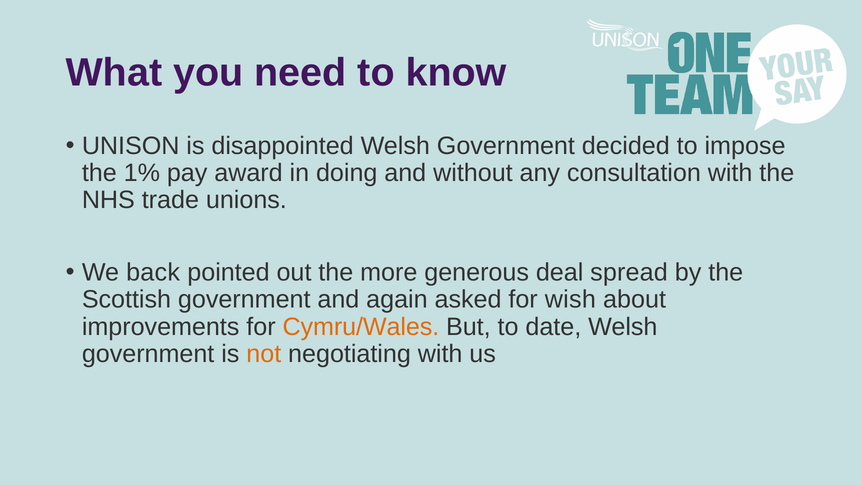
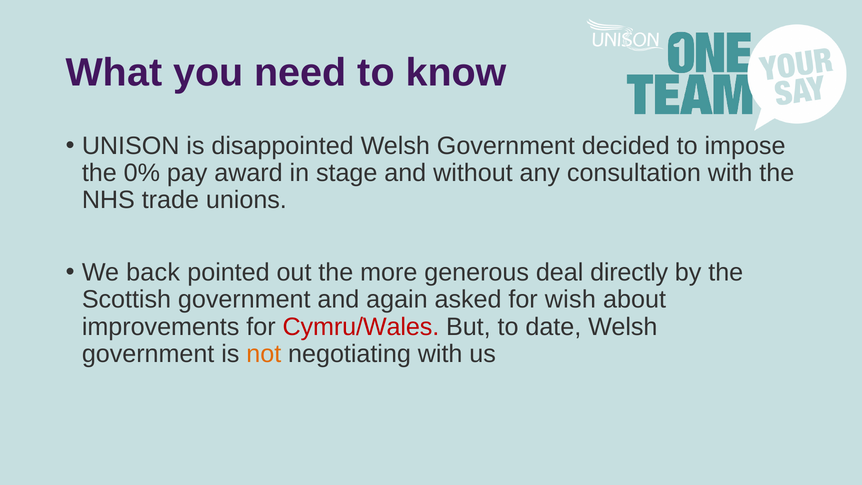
1%: 1% -> 0% (142, 173)
doing: doing -> stage (347, 173)
spread: spread -> directly (629, 272)
Cymru/Wales colour: orange -> red (361, 327)
